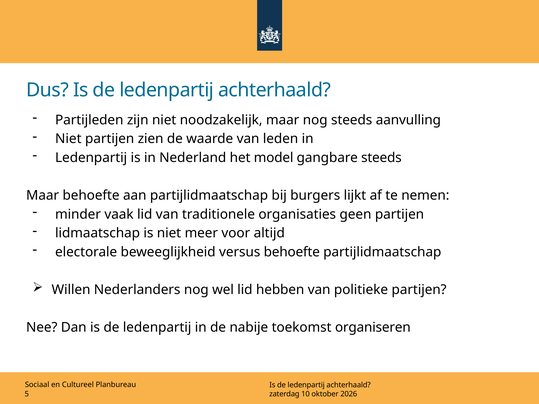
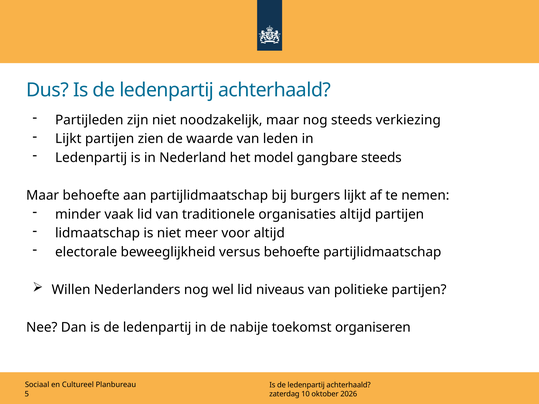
aanvulling: aanvulling -> verkiezing (408, 120)
Niet: Niet -> Lijkt (68, 139)
organisaties geen: geen -> altijd (355, 214)
hebben: hebben -> niveaus (280, 290)
